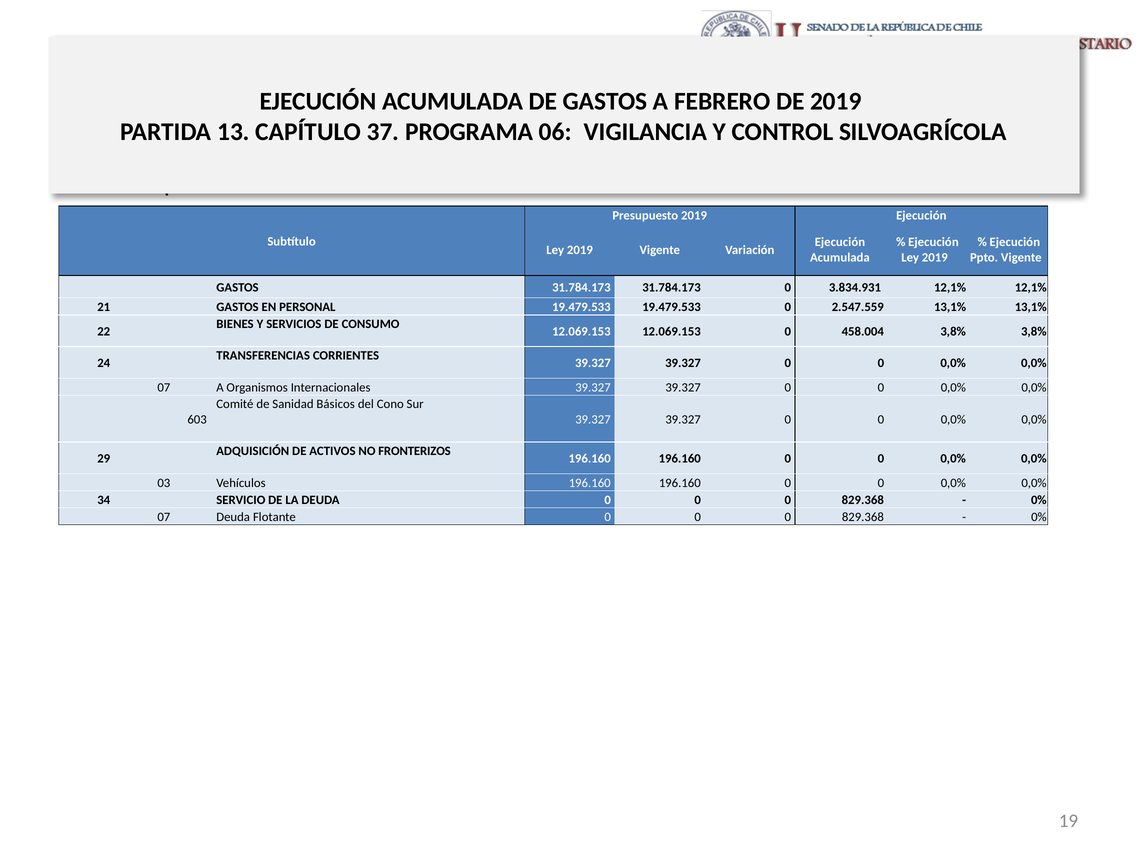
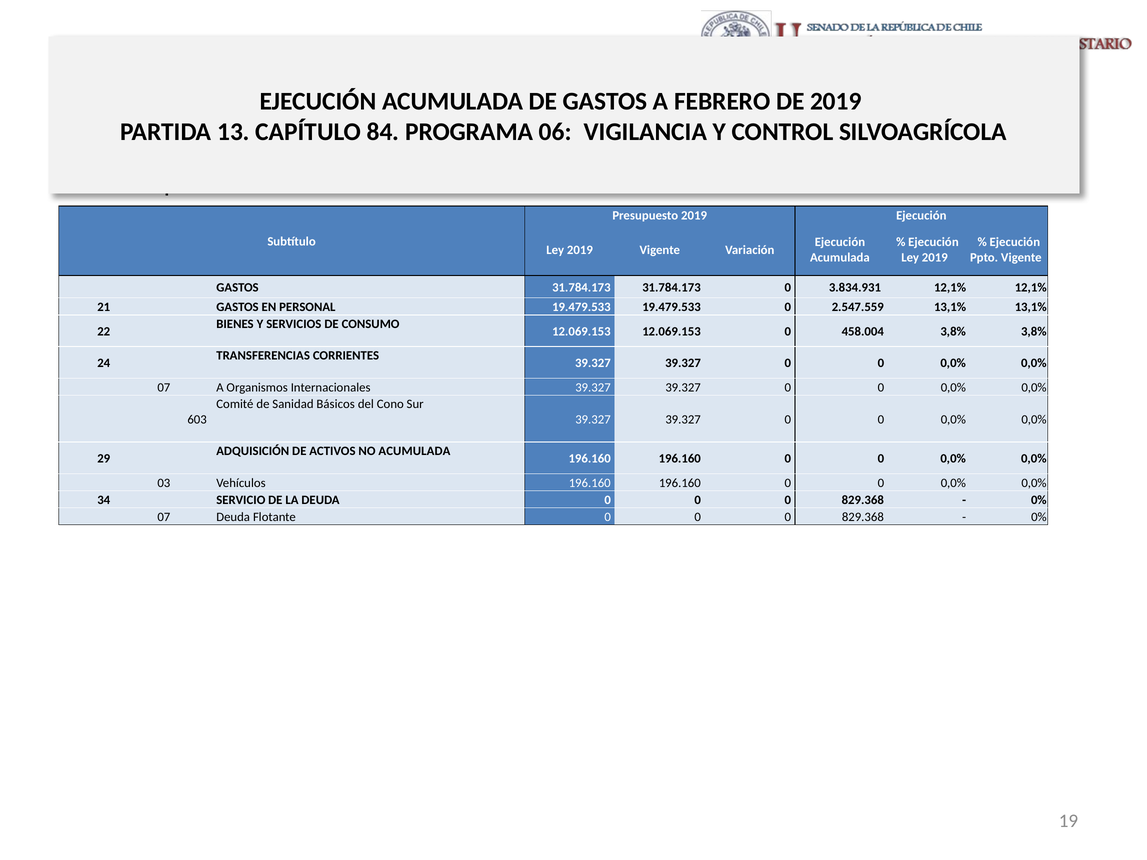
37: 37 -> 84 (383, 132)
NO FRONTERIZOS: FRONTERIZOS -> ACUMULADA (414, 451)
